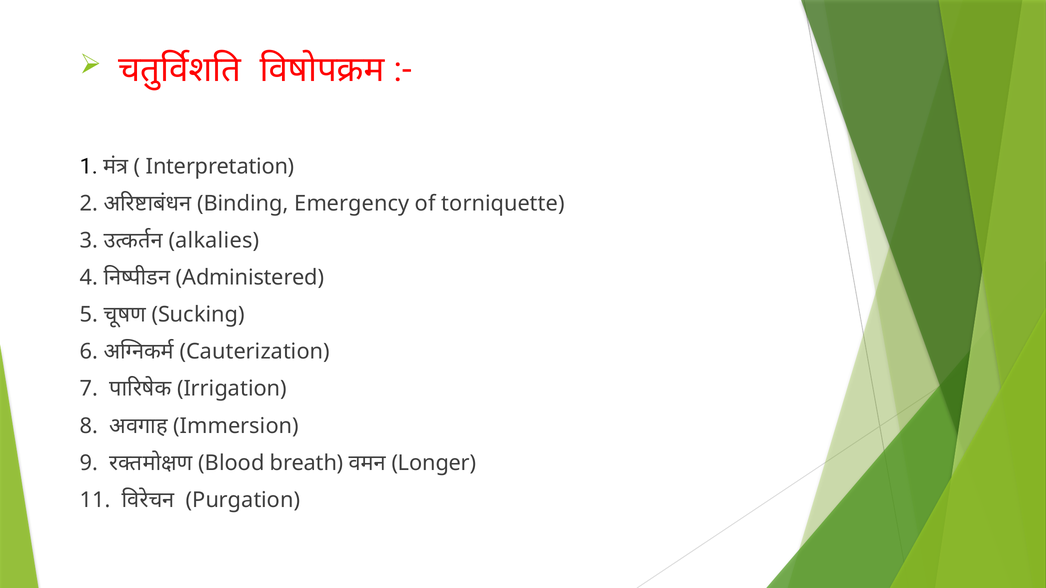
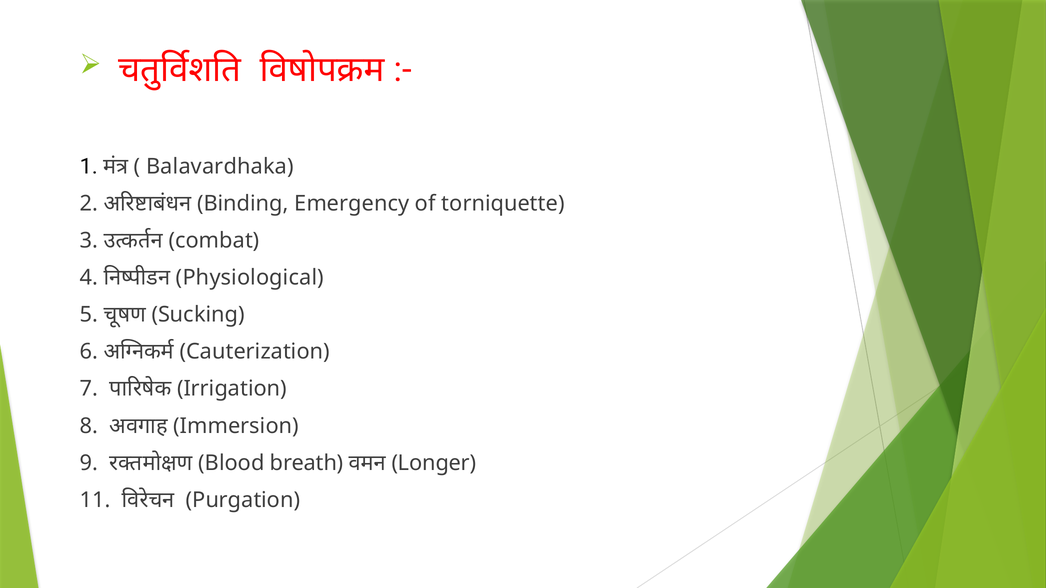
Interpretation: Interpretation -> Balavardhaka (220, 166)
alkalies: alkalies -> combat (214, 241)
Administered: Administered -> Physiological (250, 278)
